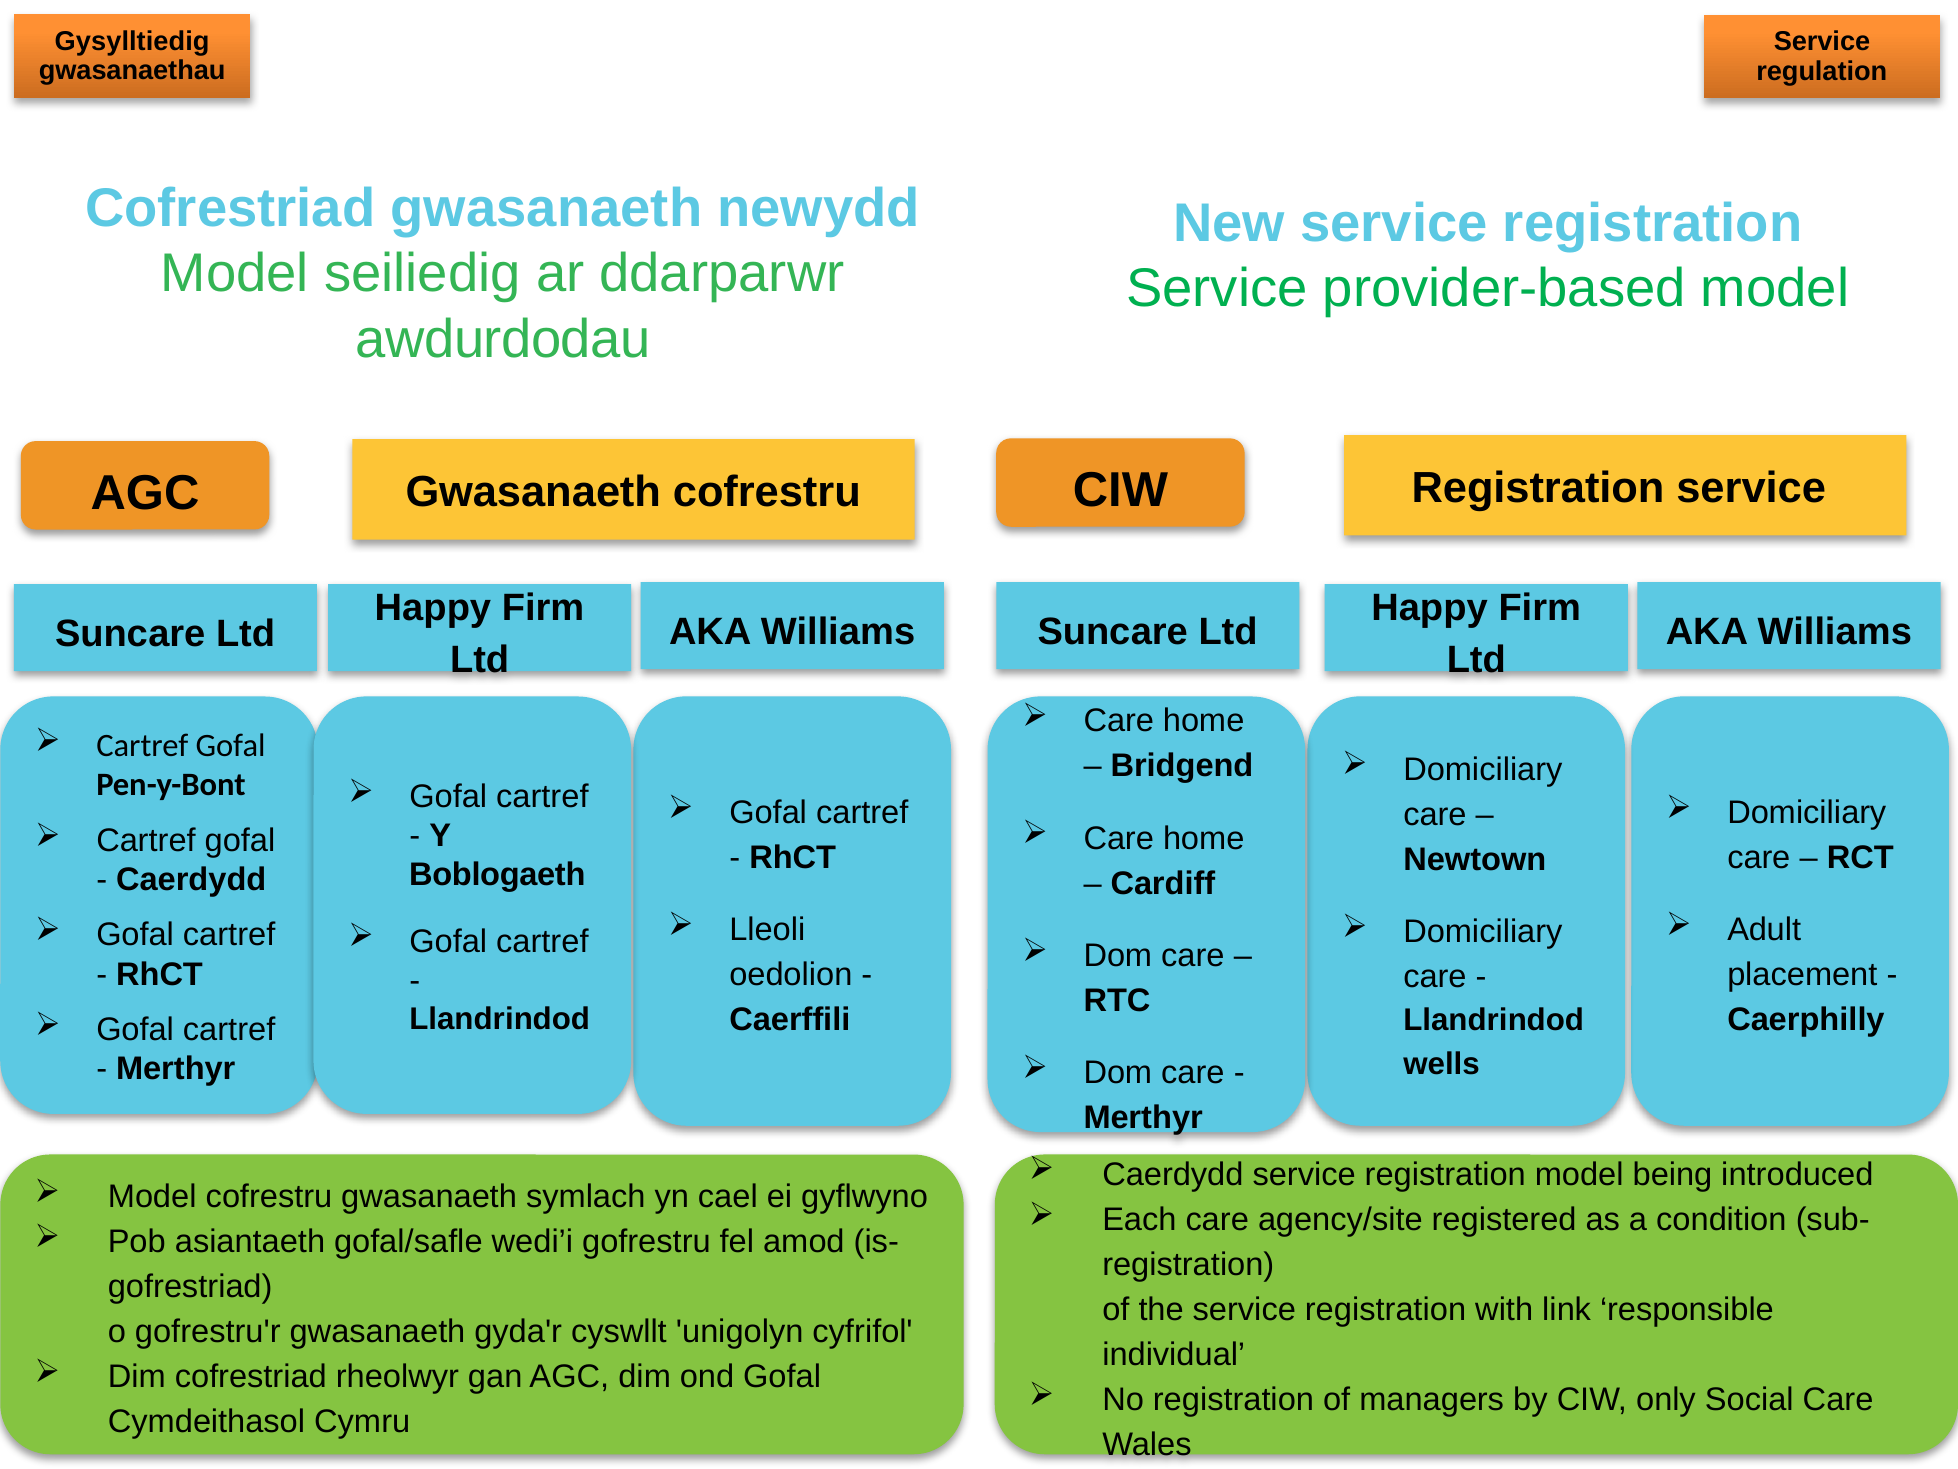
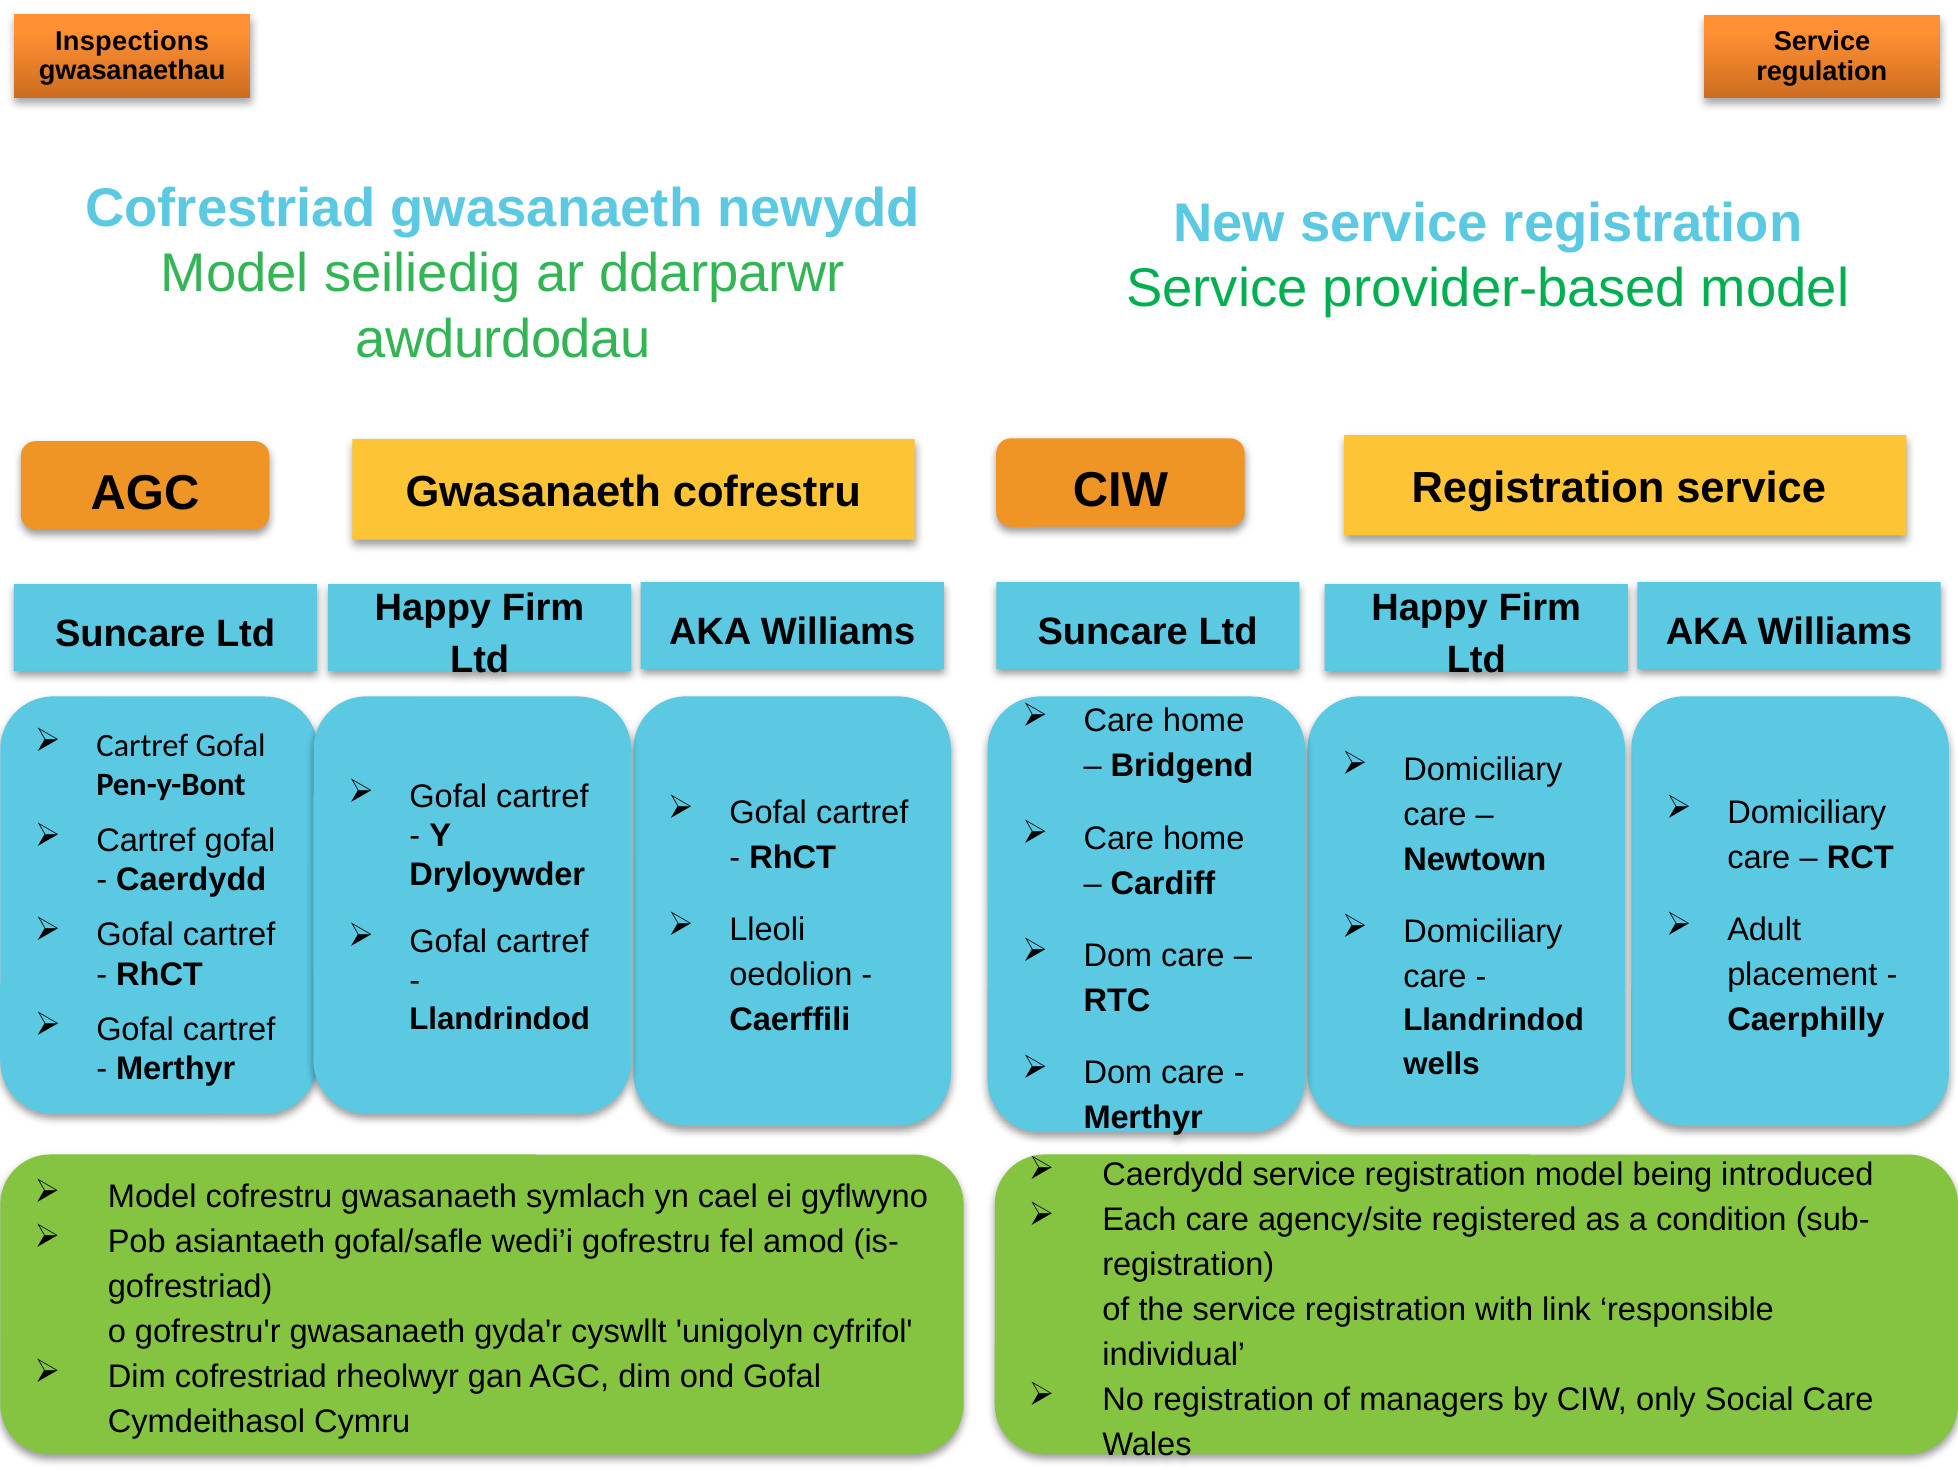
Gysylltiedig: Gysylltiedig -> Inspections (132, 41)
Boblogaeth: Boblogaeth -> Dryloywder (497, 875)
